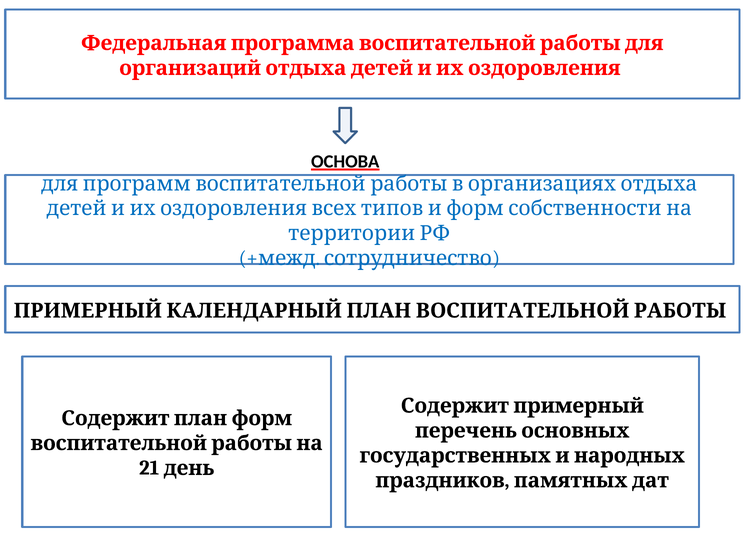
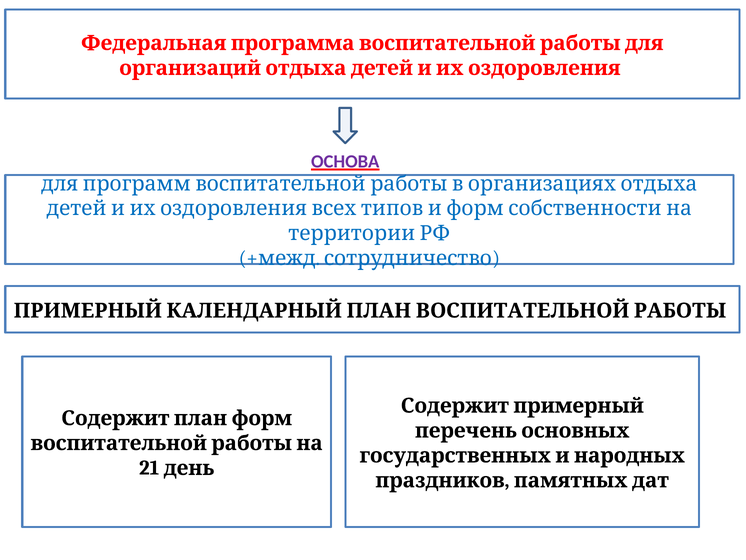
ОСНОВА colour: black -> purple (345, 161)
